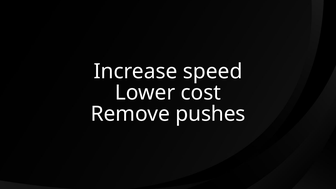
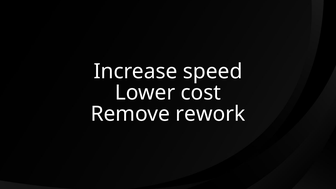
pushes: pushes -> rework (210, 114)
